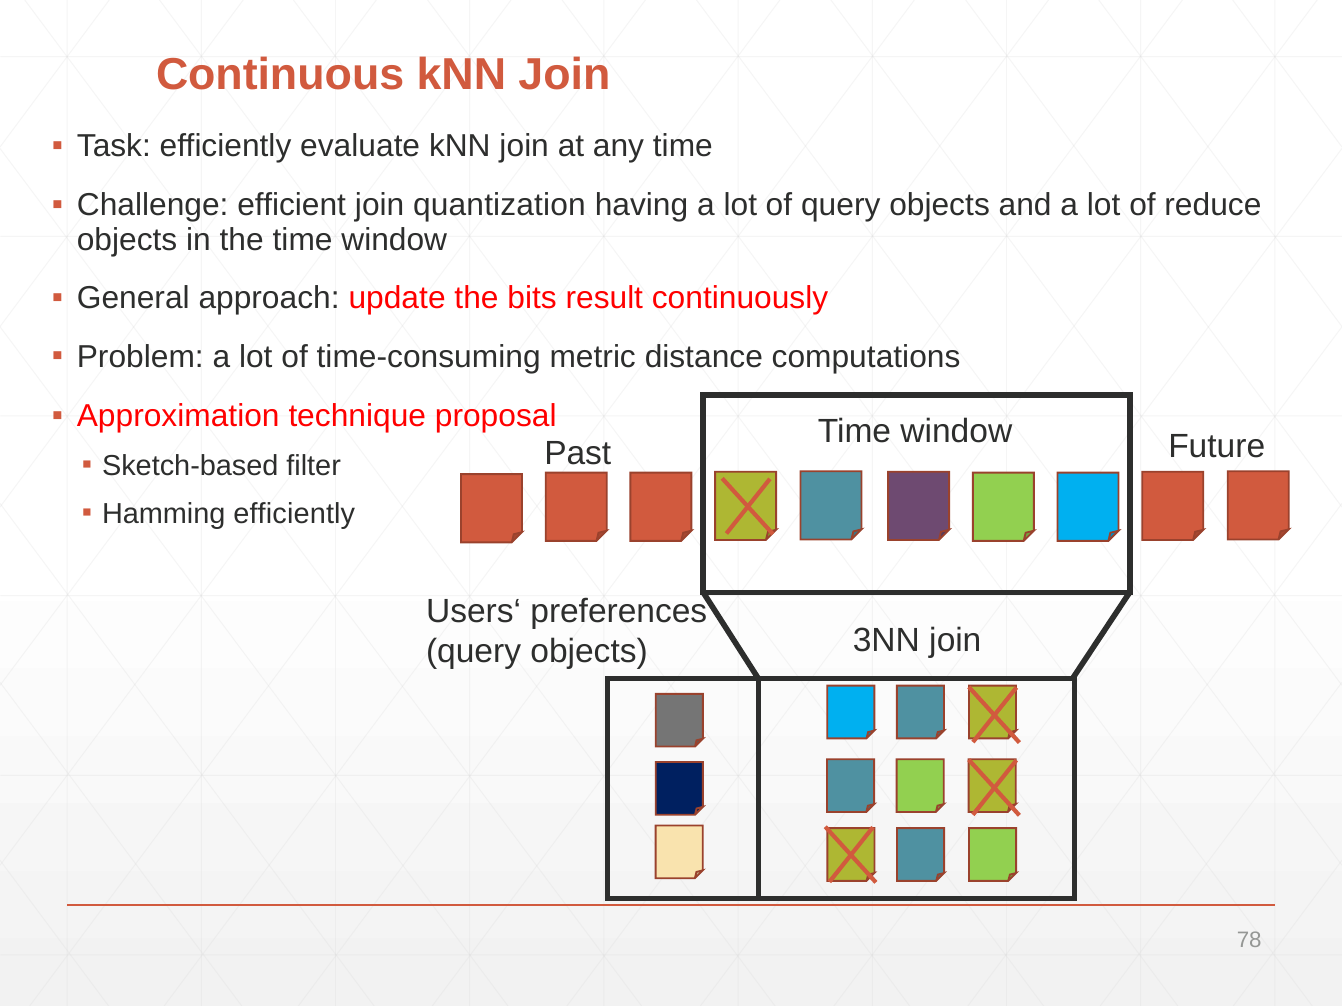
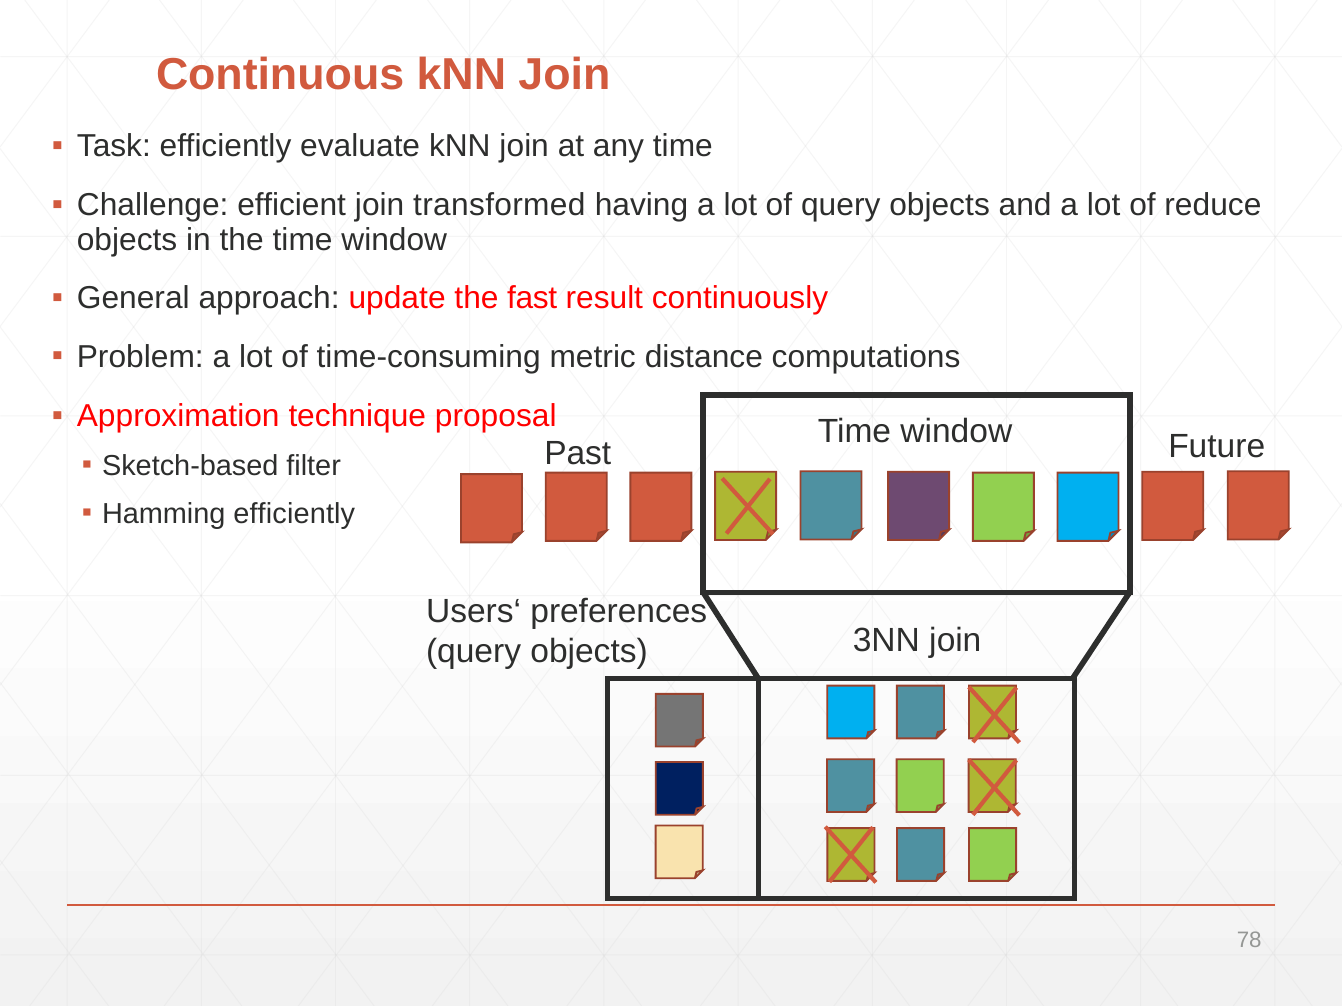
quantization: quantization -> transformed (499, 205)
bits: bits -> fast (532, 298)
